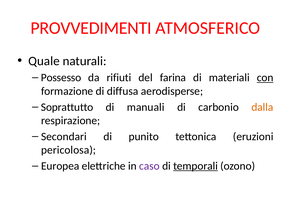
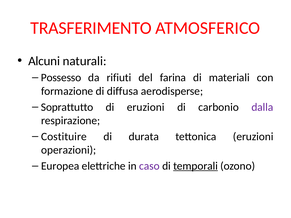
PROVVEDIMENTI: PROVVEDIMENTI -> TRASFERIMENTO (91, 28)
Quale: Quale -> Alcuni (44, 61)
con underline: present -> none (265, 78)
di manuali: manuali -> eruzioni (146, 107)
dalla colour: orange -> purple (262, 107)
Secondari: Secondari -> Costituire (64, 137)
punito: punito -> durata (144, 137)
pericolosa: pericolosa -> operazioni (69, 150)
